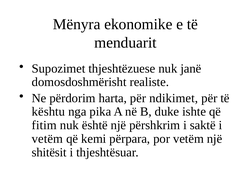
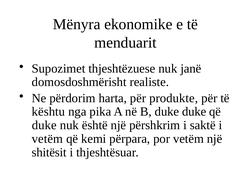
ndikimet: ndikimet -> produkte (174, 98)
duke ishte: ishte -> duke (194, 112)
fitim: fitim -> duke (44, 125)
